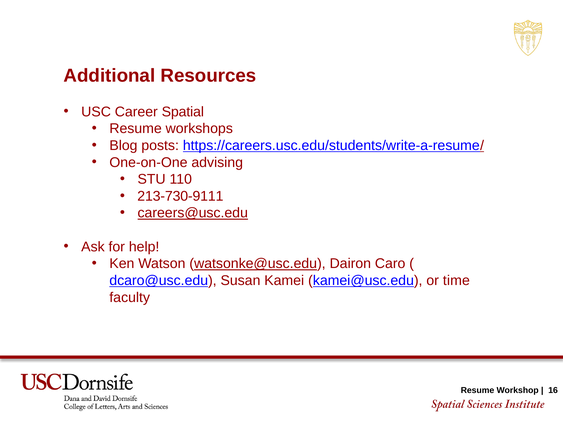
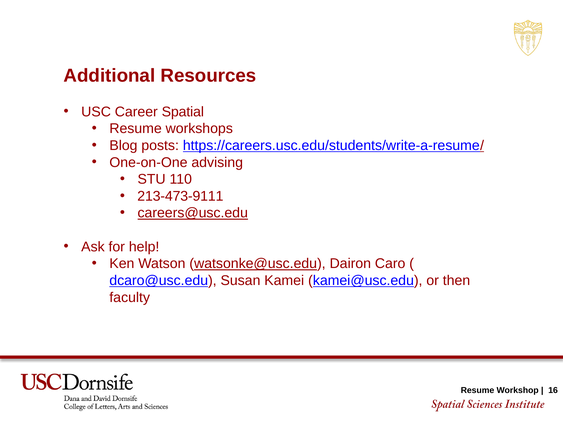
213-730-9111: 213-730-9111 -> 213-473-9111 (180, 196)
time: time -> then (456, 281)
